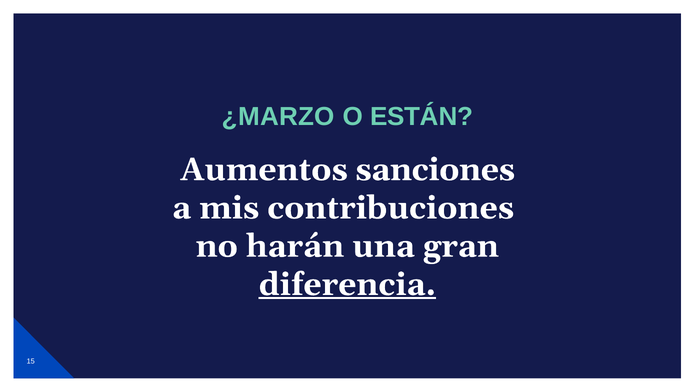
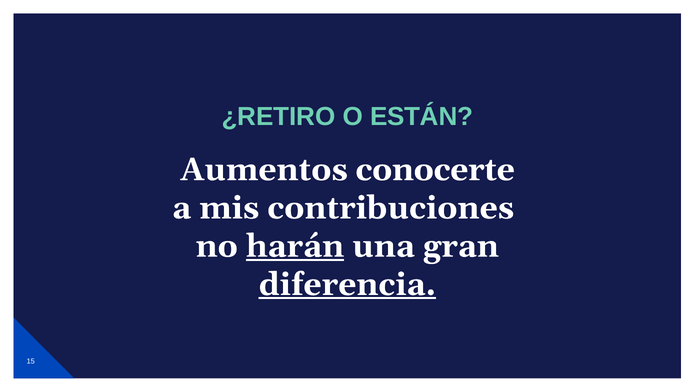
¿MARZO: ¿MARZO -> ¿RETIRO (278, 117)
sanciones: sanciones -> conocerte (435, 170)
harán underline: none -> present (295, 246)
